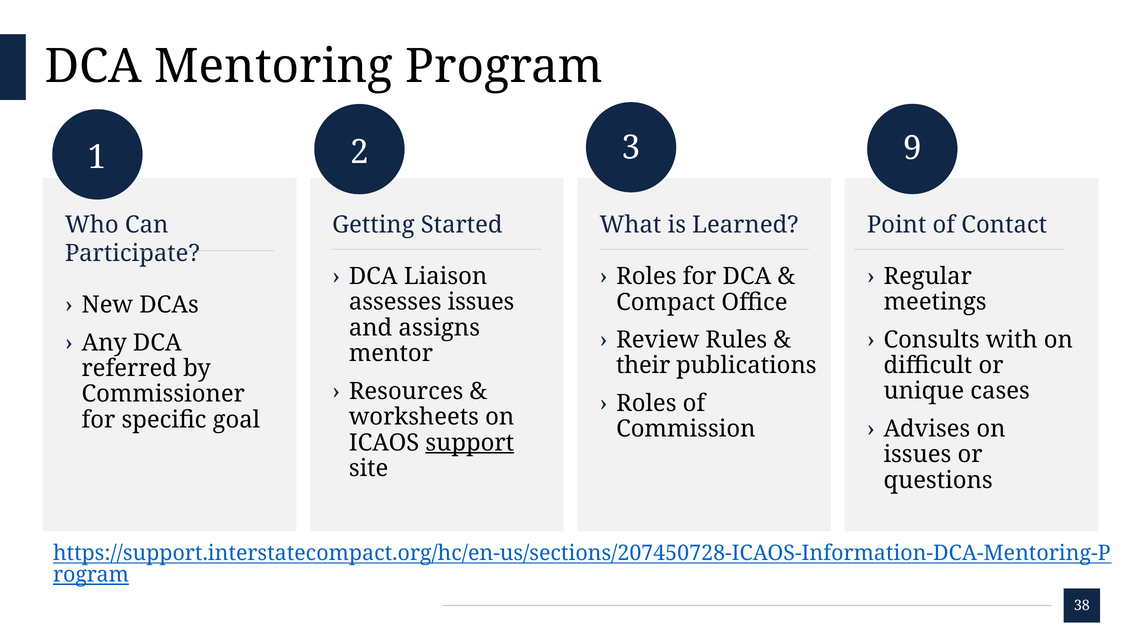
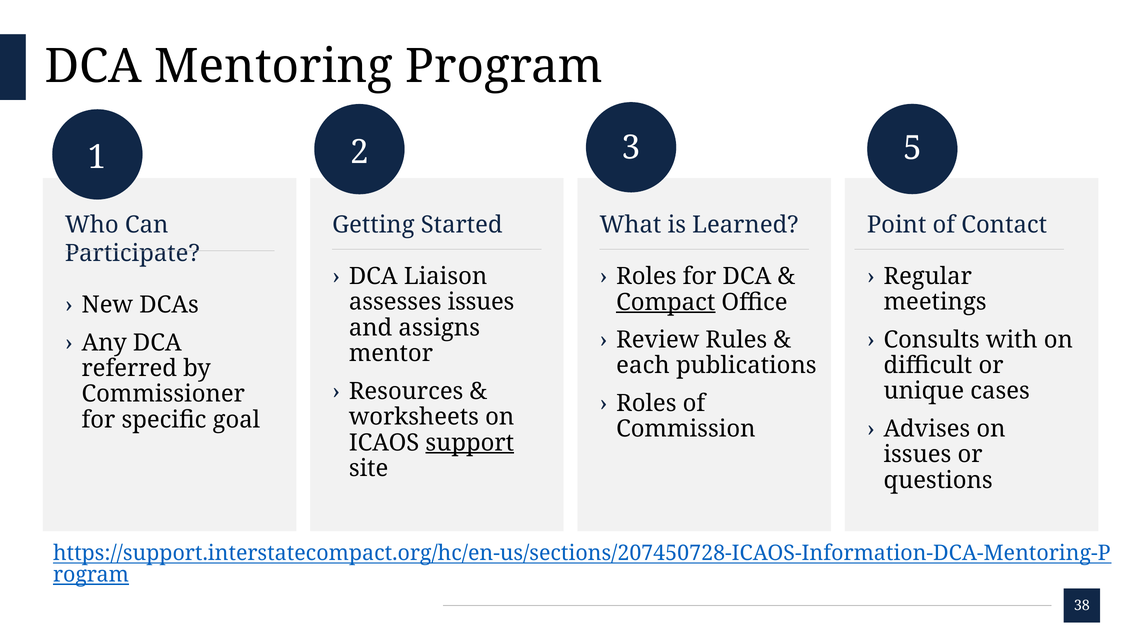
9: 9 -> 5 (912, 148)
Compact underline: none -> present (666, 302)
their: their -> each (643, 365)
